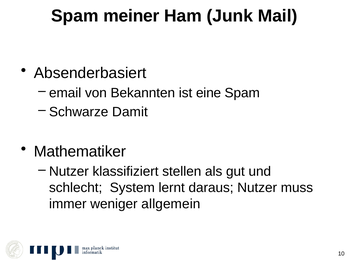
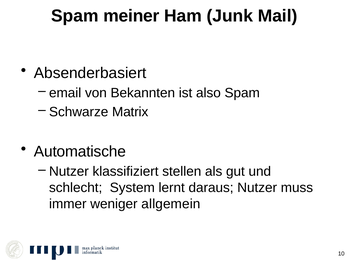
eine: eine -> also (209, 93)
Damit: Damit -> Matrix (130, 112)
Mathematiker: Mathematiker -> Automatische (80, 152)
